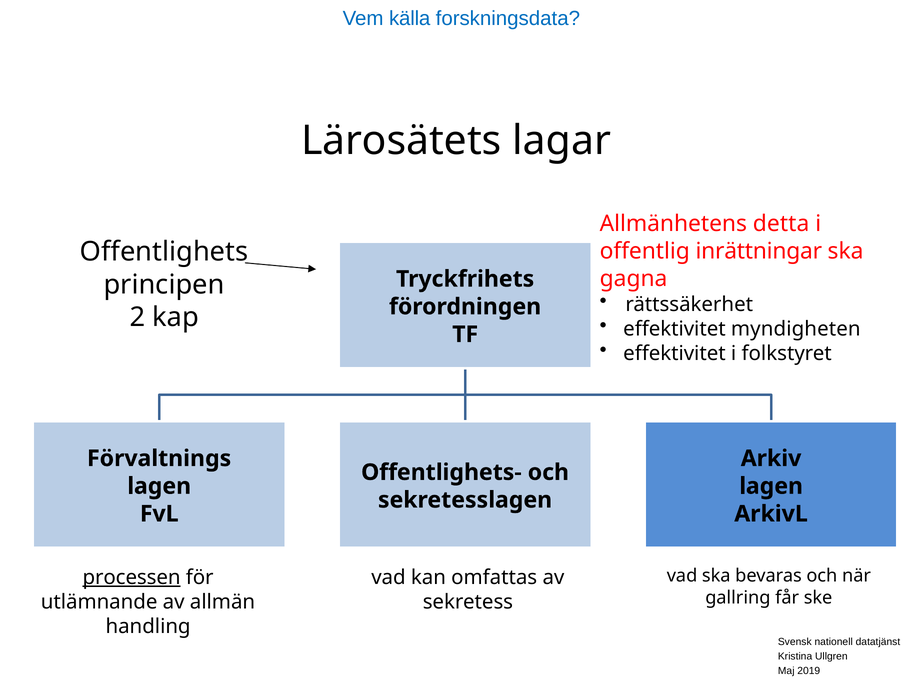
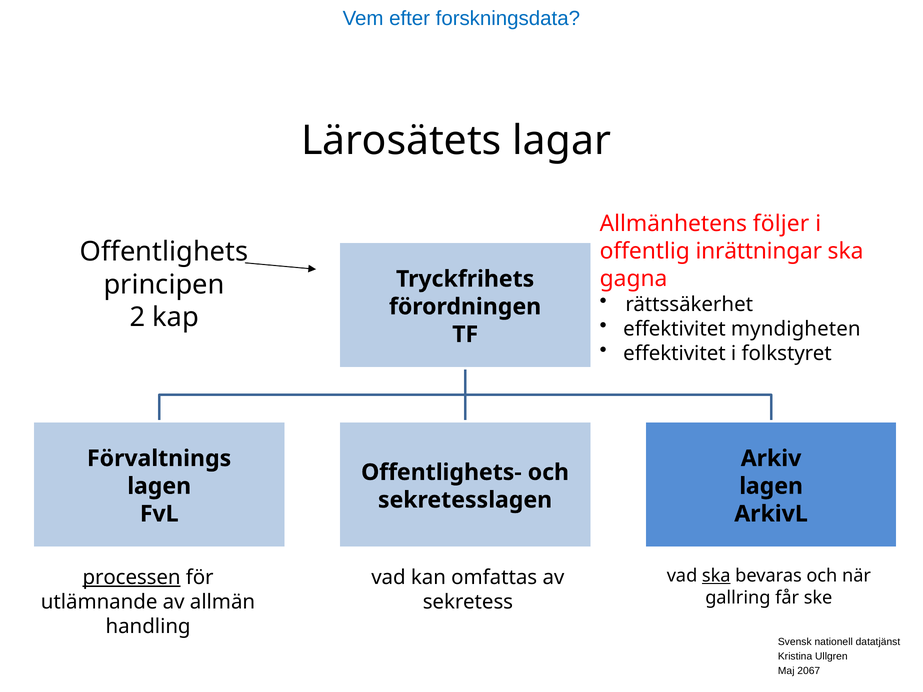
källa: källa -> efter (410, 18)
detta: detta -> följer (781, 224)
ska underline: none -> present (716, 576)
2019: 2019 -> 2067 (809, 671)
